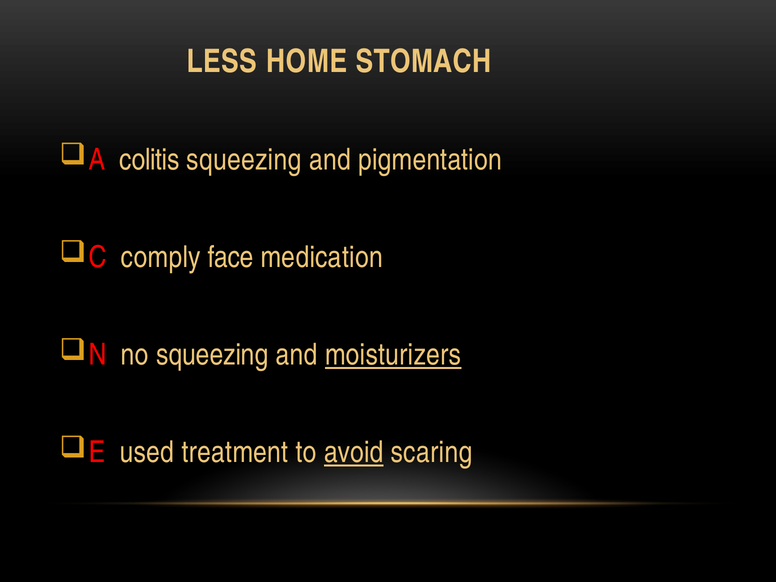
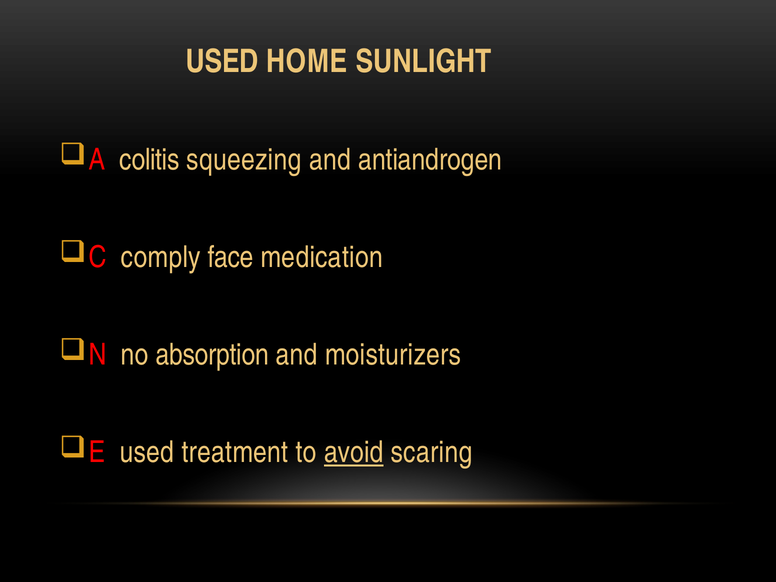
LESS: LESS -> USED (222, 61)
STOMACH: STOMACH -> SUNLIGHT (424, 61)
pigmentation: pigmentation -> antiandrogen (430, 160)
no squeezing: squeezing -> absorption (212, 355)
moisturizers underline: present -> none (393, 355)
